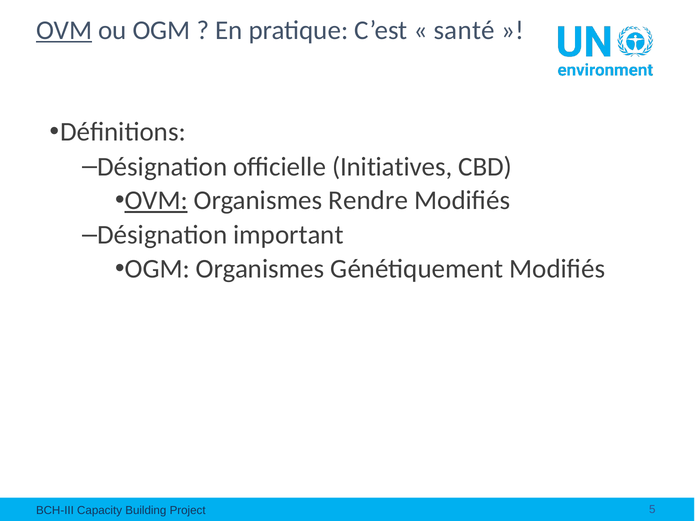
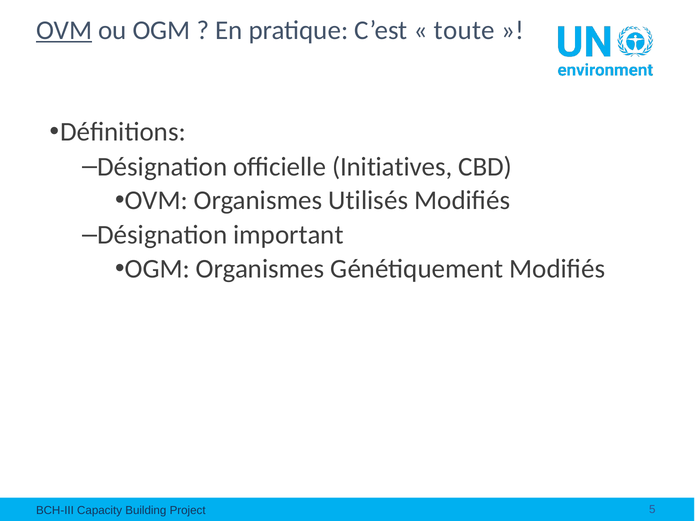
santé: santé -> toute (464, 30)
OVM underline: present -> none (156, 201)
Rendre: Rendre -> Utilisés (368, 201)
